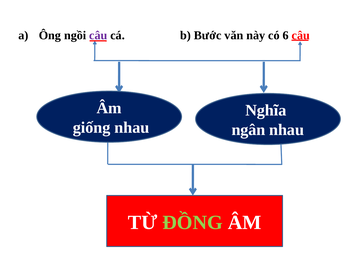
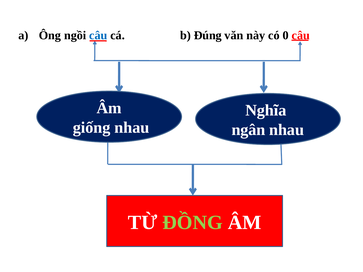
câu colour: purple -> blue (98, 35)
Bước: Bước -> Đúng (208, 35)
6: 6 -> 0 (286, 35)
